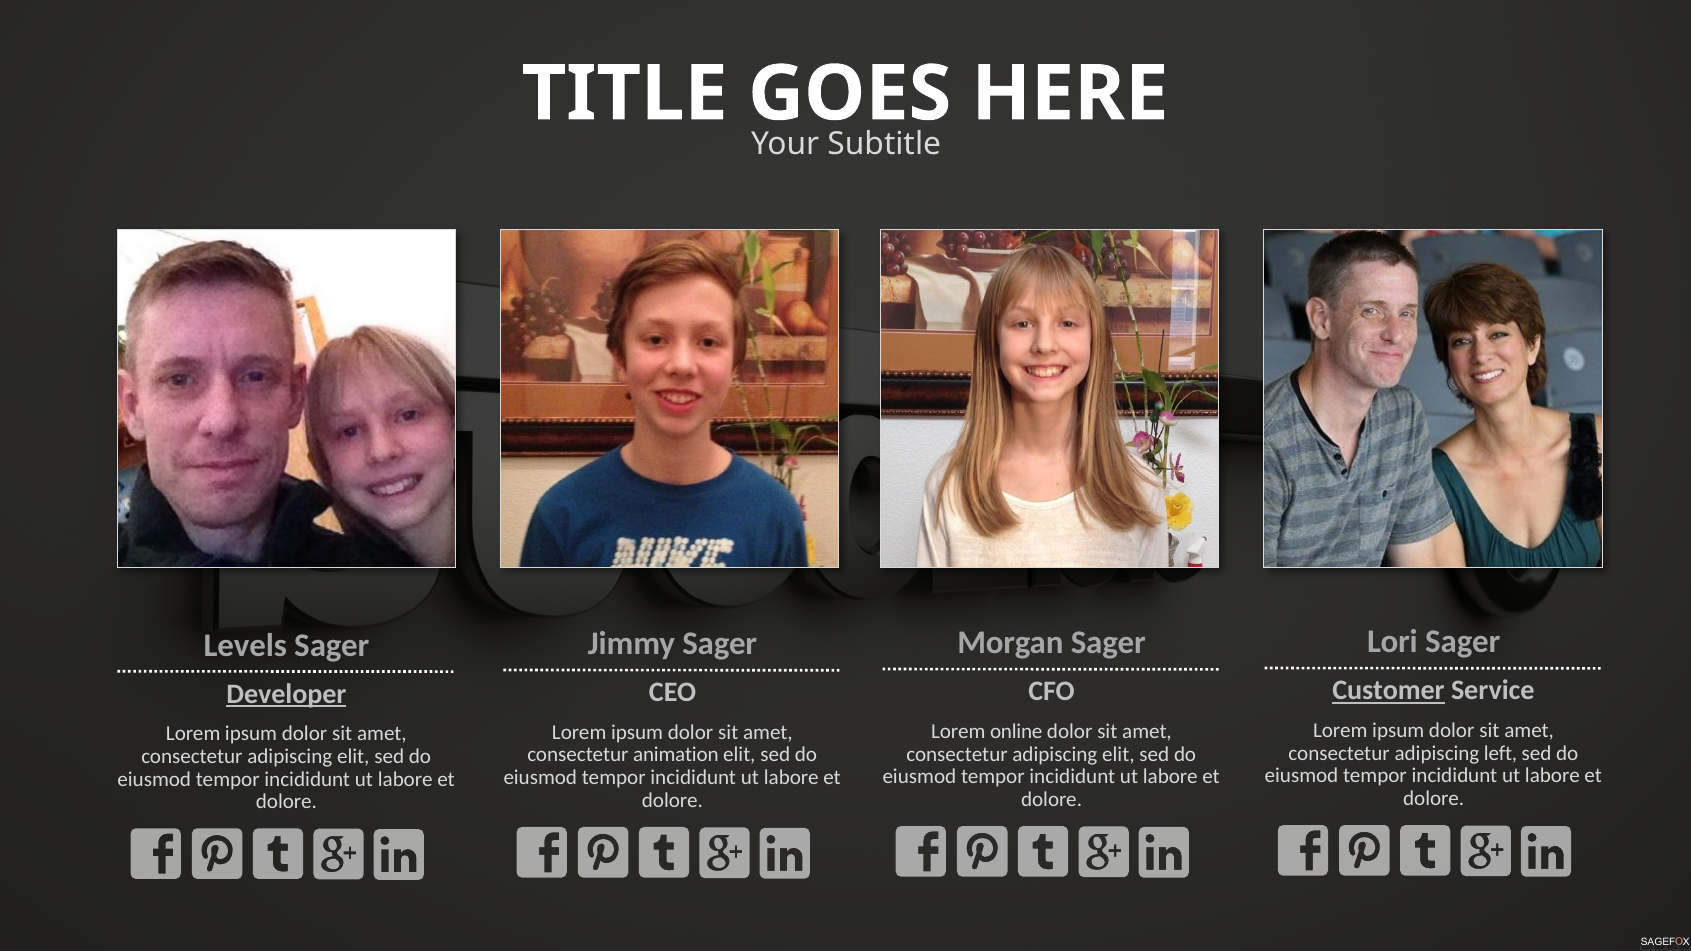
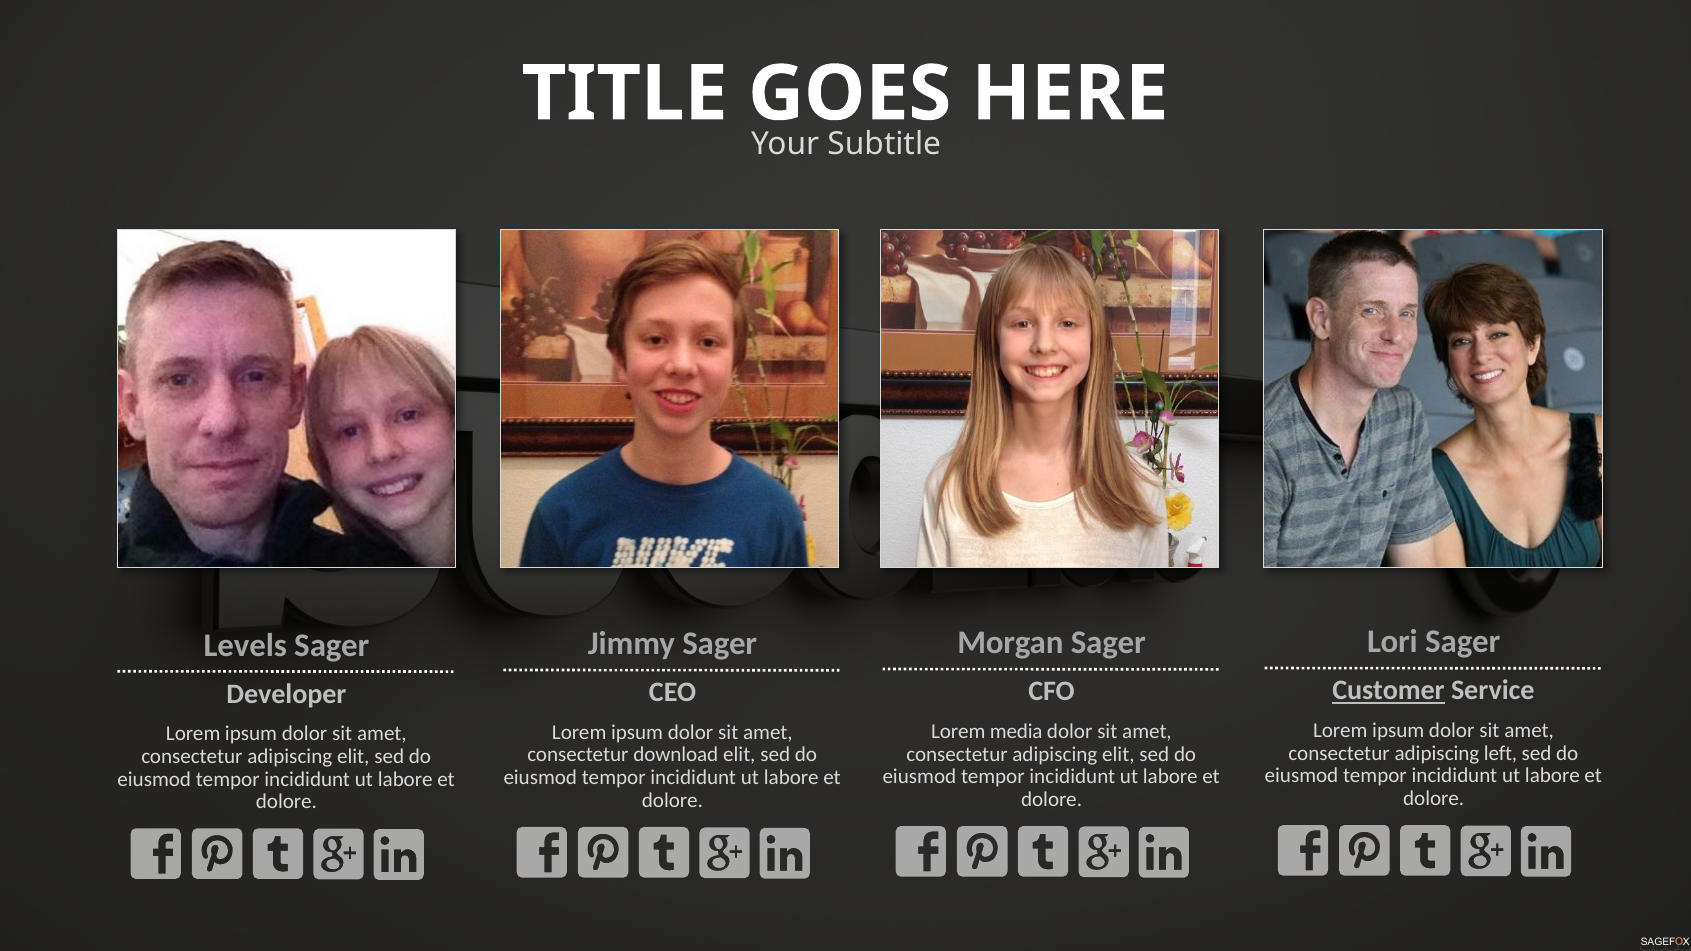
Developer underline: present -> none (286, 694)
online: online -> media (1016, 731)
animation: animation -> download (676, 755)
